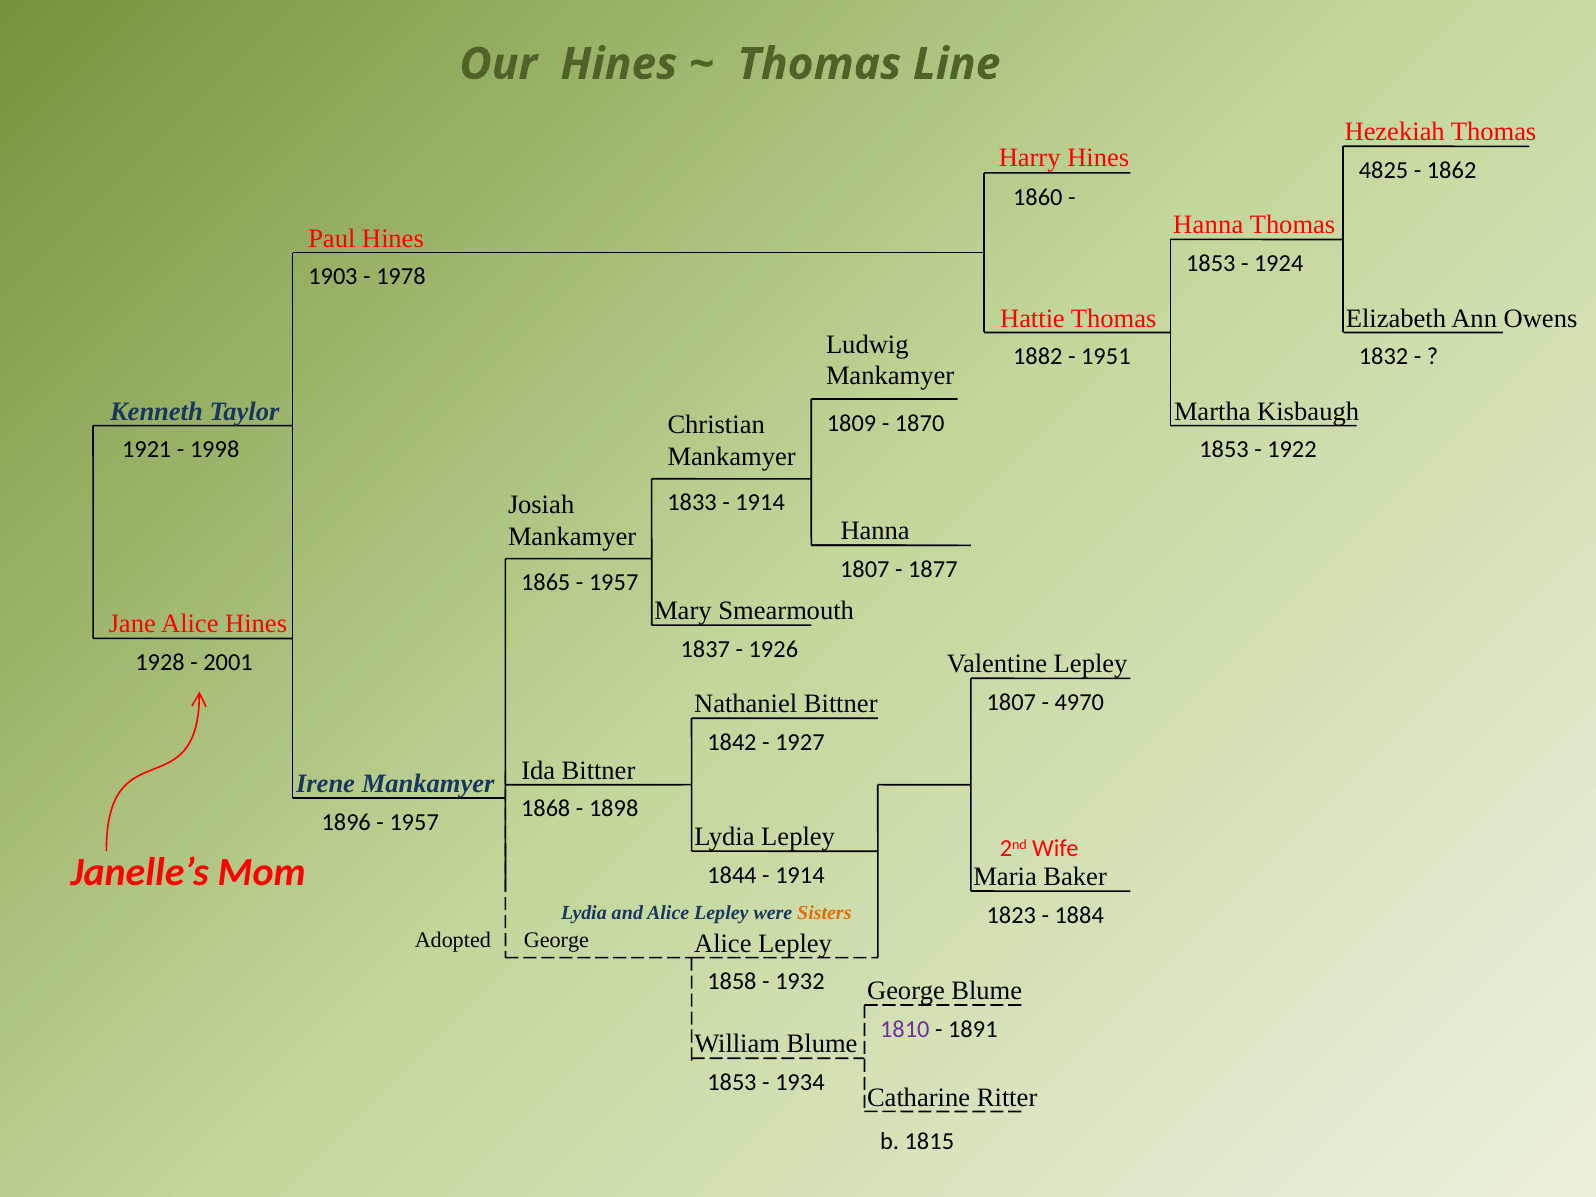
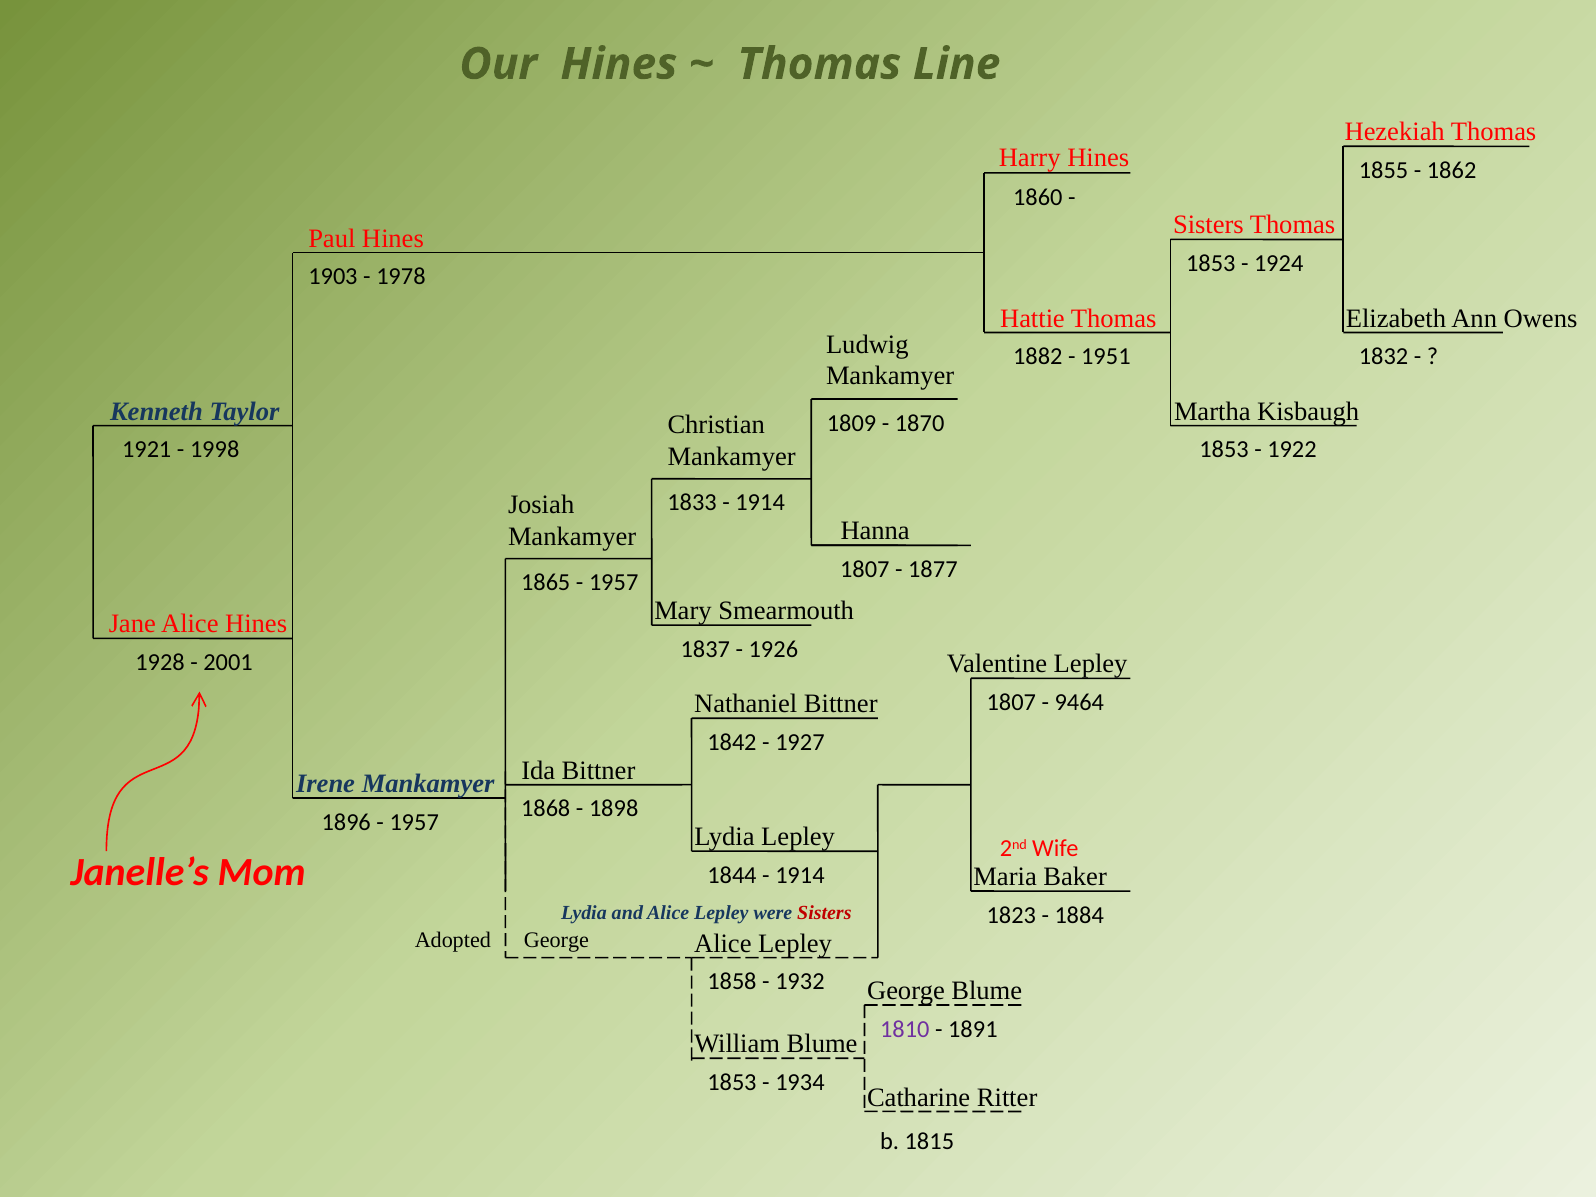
4825: 4825 -> 1855 (1384, 170)
Hanna: Hanna -> Sisters (1208, 225)
4970: 4970 -> 9464 (1079, 702)
Sisters colour: orange -> red (824, 912)
